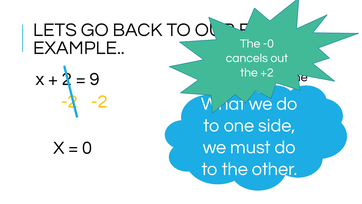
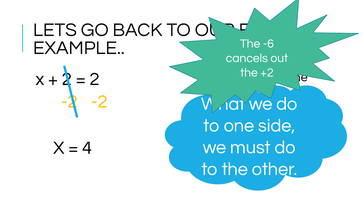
-0: -0 -> -6 (268, 44)
9: 9 -> 2 (95, 79)
0: 0 -> 4 (87, 148)
